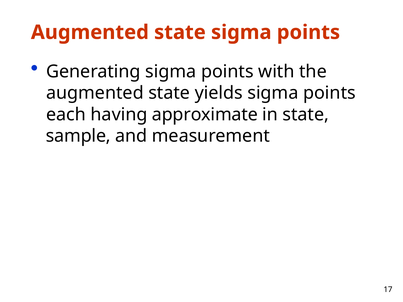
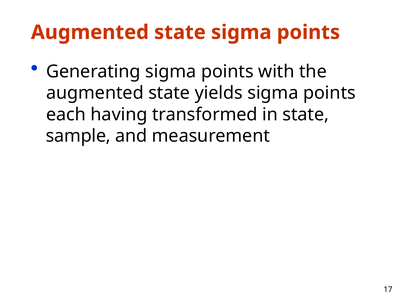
approximate: approximate -> transformed (205, 115)
